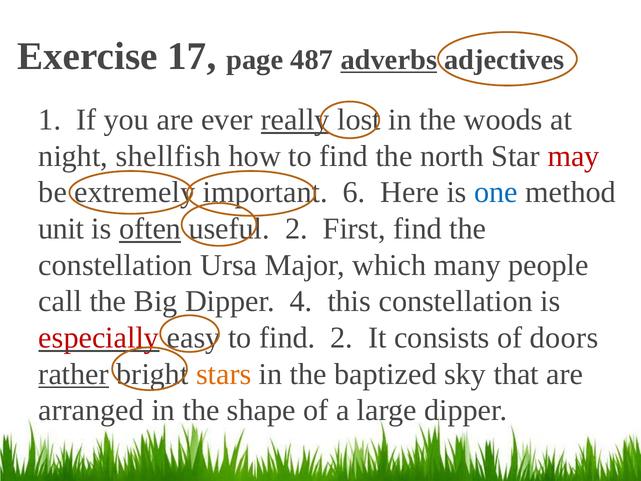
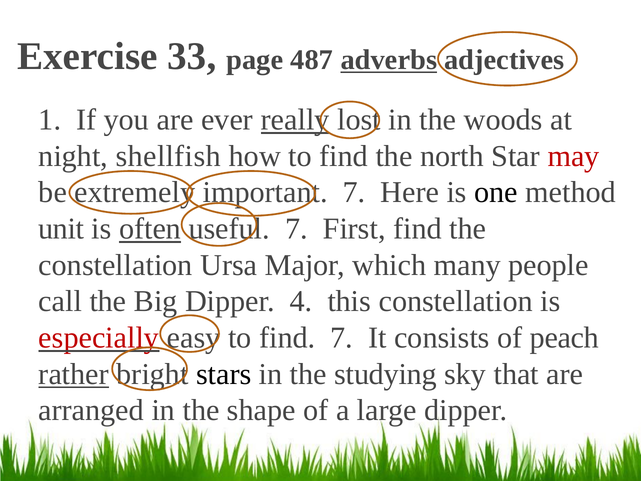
17: 17 -> 33 (192, 56)
important 6: 6 -> 7 (354, 192)
one colour: blue -> black (496, 192)
useful 2: 2 -> 7 (296, 229)
find 2: 2 -> 7 (342, 338)
doors: doors -> peach (564, 338)
stars colour: orange -> black (224, 374)
baptized: baptized -> studying (386, 374)
